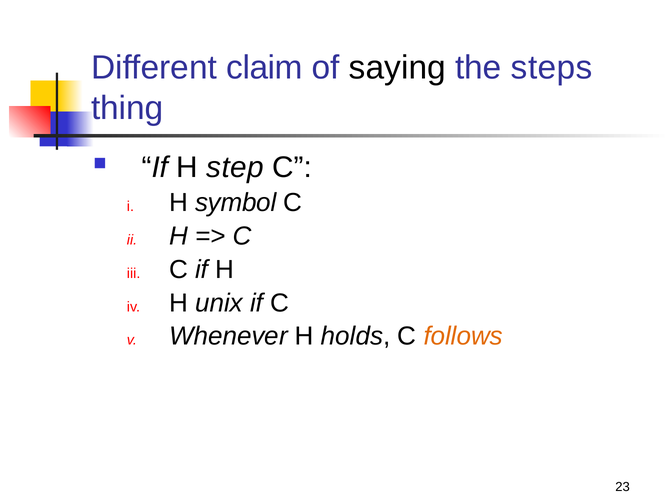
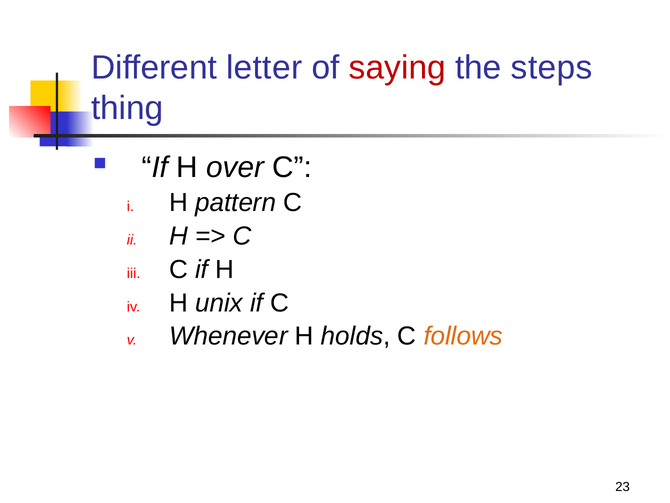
claim: claim -> letter (264, 68)
saying colour: black -> red (397, 68)
step: step -> over (235, 167)
symbol: symbol -> pattern (236, 203)
